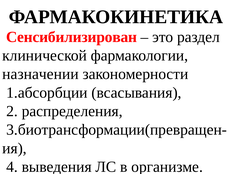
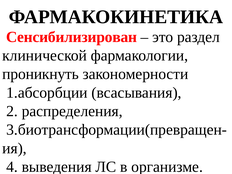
назначении: назначении -> проникнуть (41, 74)
